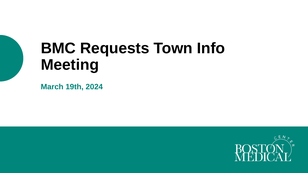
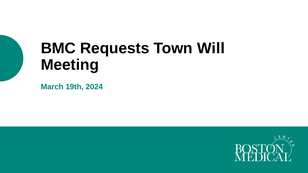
Info: Info -> Will (211, 48)
